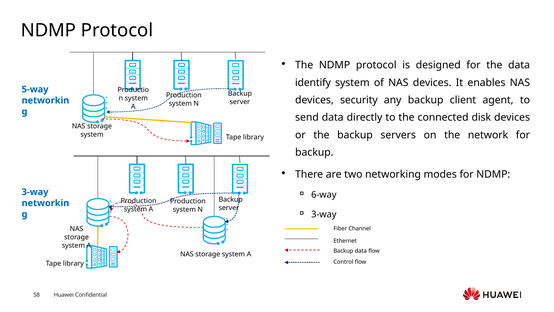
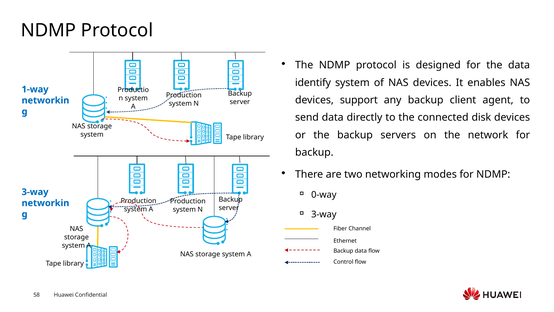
5-way: 5-way -> 1-way (35, 89)
security: security -> support (359, 100)
6-way: 6-way -> 0-way (324, 194)
